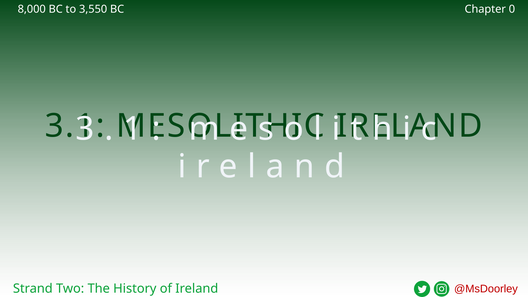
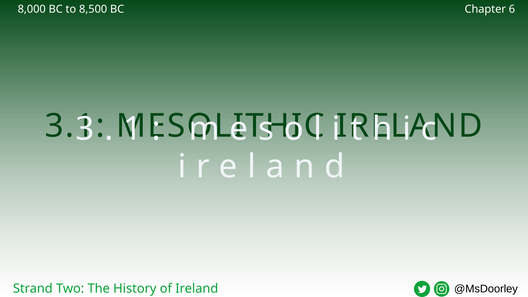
3,550: 3,550 -> 8,500 (93, 9)
0: 0 -> 6 (512, 9)
@MsDoorley colour: red -> black (486, 289)
